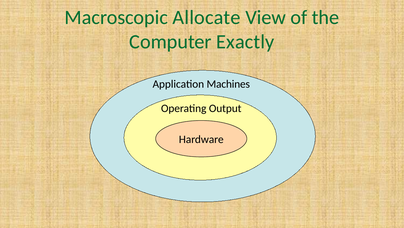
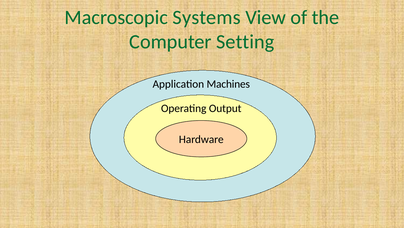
Allocate: Allocate -> Systems (207, 17)
Exactly: Exactly -> Setting (245, 42)
